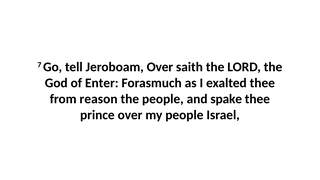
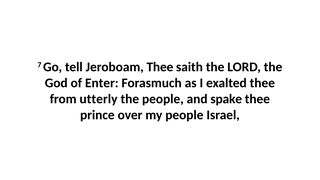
Jeroboam Over: Over -> Thee (160, 67)
reason: reason -> utterly (99, 99)
